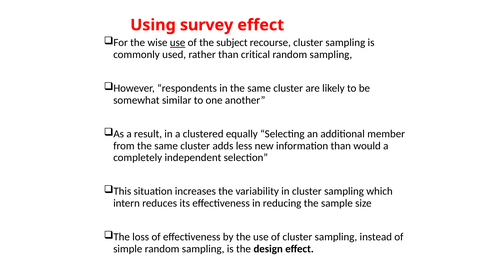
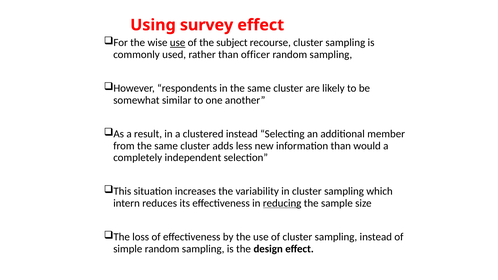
critical: critical -> officer (255, 54)
clustered equally: equally -> instead (242, 134)
reducing underline: none -> present (282, 203)
